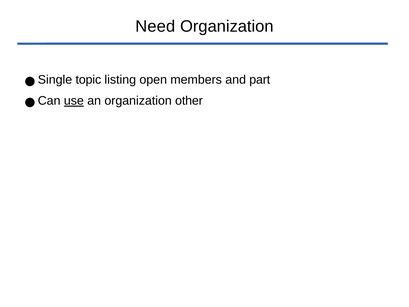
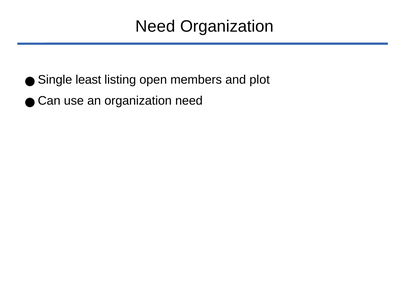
topic: topic -> least (88, 80)
part: part -> plot (260, 80)
use underline: present -> none (74, 101)
organization other: other -> need (189, 101)
